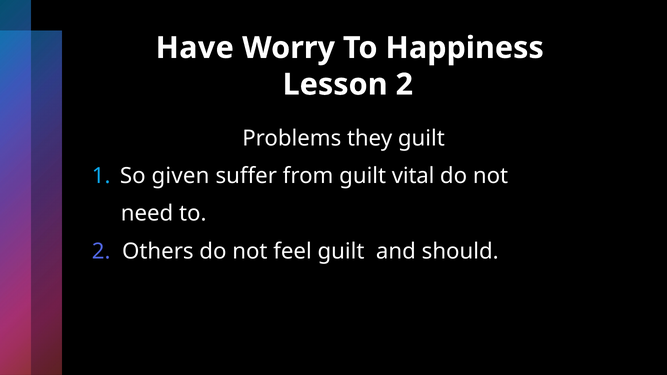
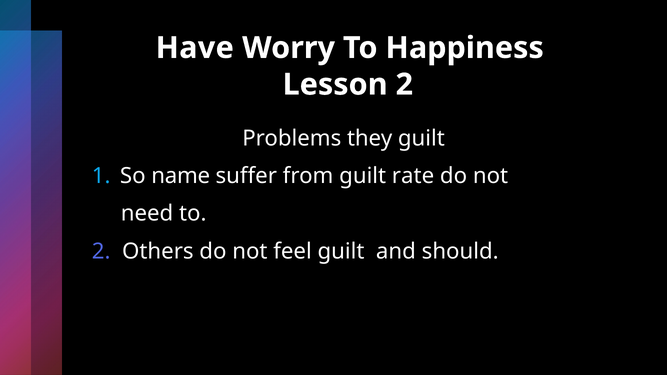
given: given -> name (181, 176)
vital: vital -> rate (413, 176)
